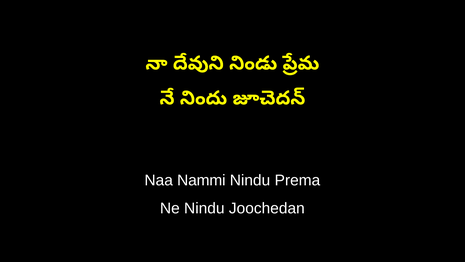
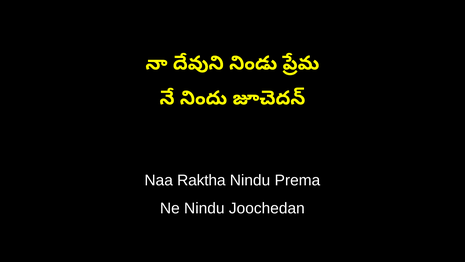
Nammi: Nammi -> Raktha (201, 180)
